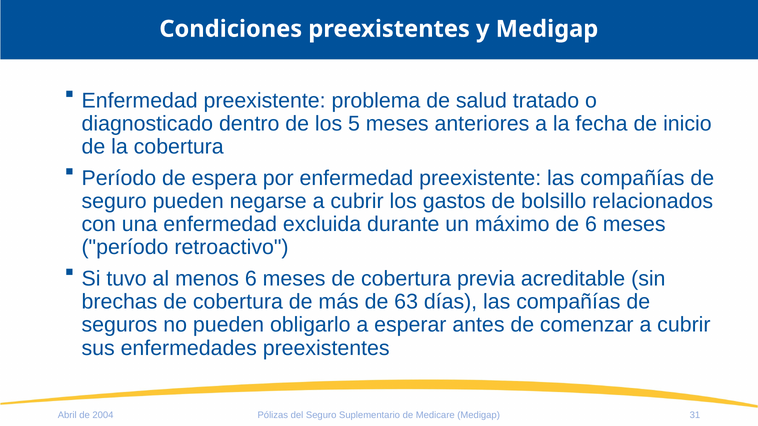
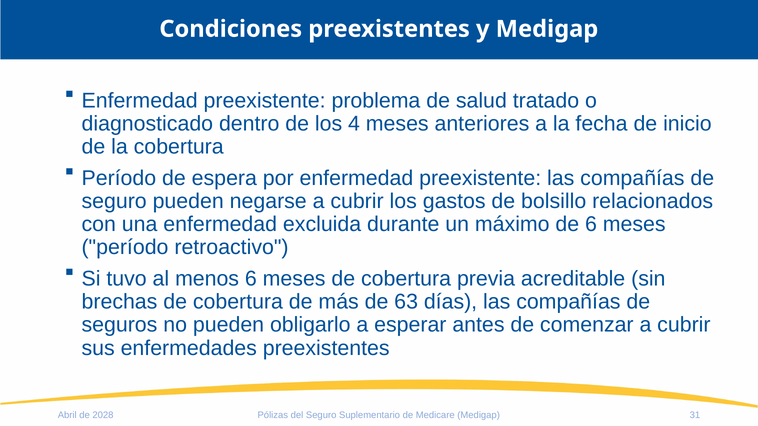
5: 5 -> 4 (354, 124)
2004: 2004 -> 2028 (103, 416)
